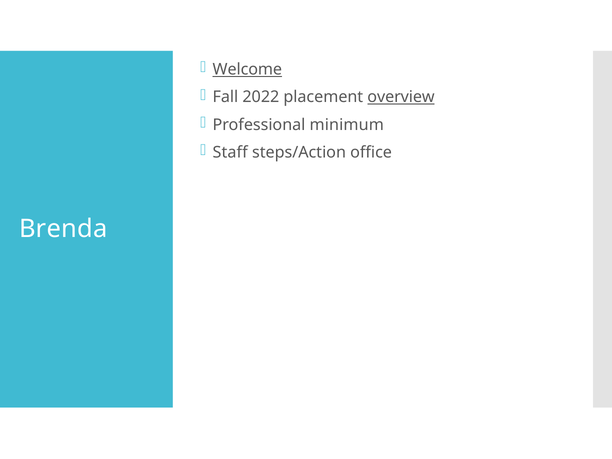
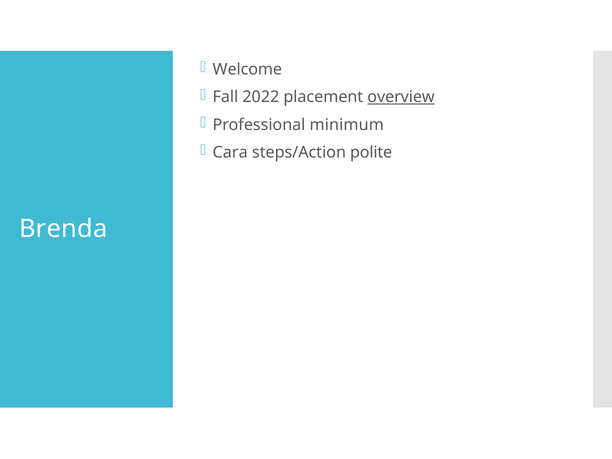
Welcome underline: present -> none (247, 69)
Staff: Staff -> Cara (230, 152)
office: office -> polite (371, 152)
